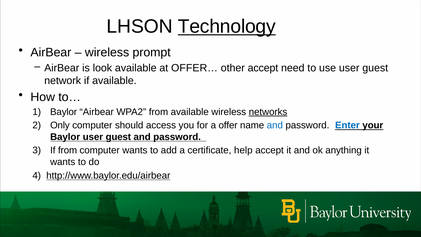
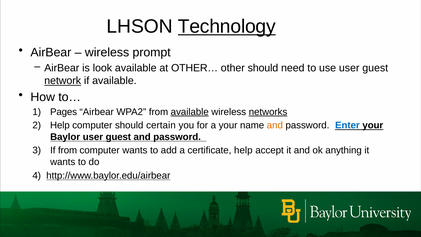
OFFER…: OFFER… -> OTHER… (195, 68)
other accept: accept -> should (263, 68)
network underline: none -> present (63, 81)
Baylor: Baylor -> Pages (64, 112)
available underline: none -> present (190, 112)
Only: Only -> Help (60, 125)
access: access -> certain (161, 125)
a offer: offer -> your (228, 125)
and colour: blue -> orange (275, 125)
